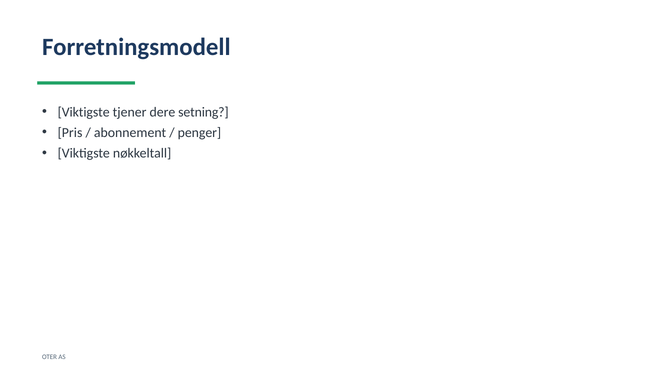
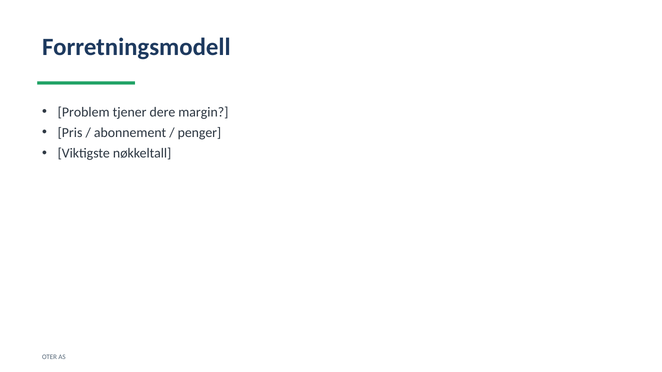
Viktigste: Viktigste -> Problem (84, 112)
setning: setning -> margin (203, 112)
